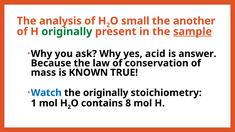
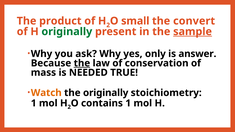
analysis: analysis -> product (60, 21)
another: another -> convert (194, 21)
acid: acid -> only (155, 54)
the underline: none -> present (82, 63)
KNOWN: KNOWN -> NEEDED (88, 73)
Watch colour: blue -> orange (46, 93)
contains 8: 8 -> 1 (128, 103)
